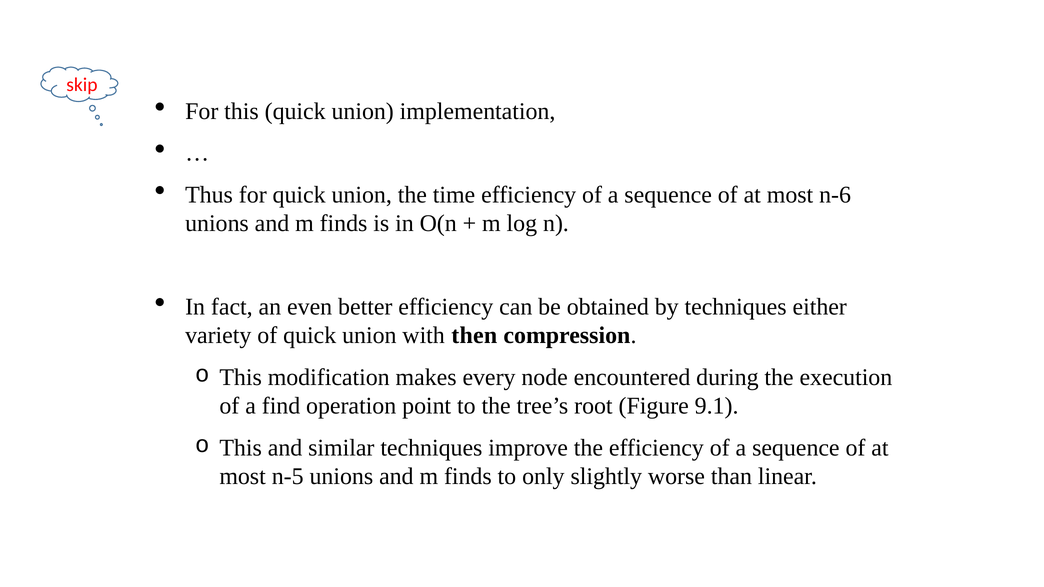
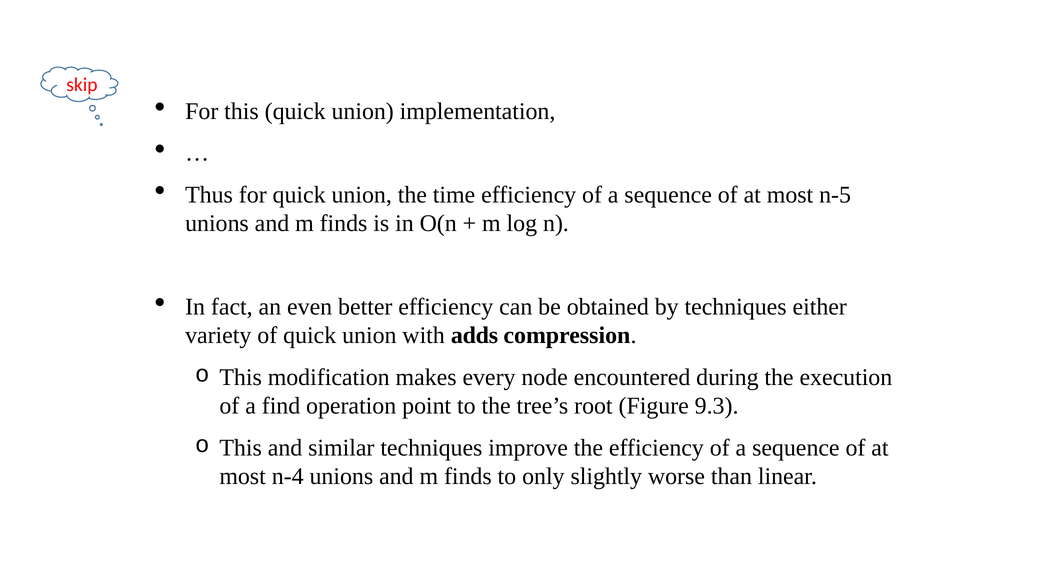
n-6: n-6 -> n-5 (835, 195)
then: then -> adds (475, 336)
9.1: 9.1 -> 9.3 (717, 406)
n-5: n-5 -> n-4 (288, 477)
